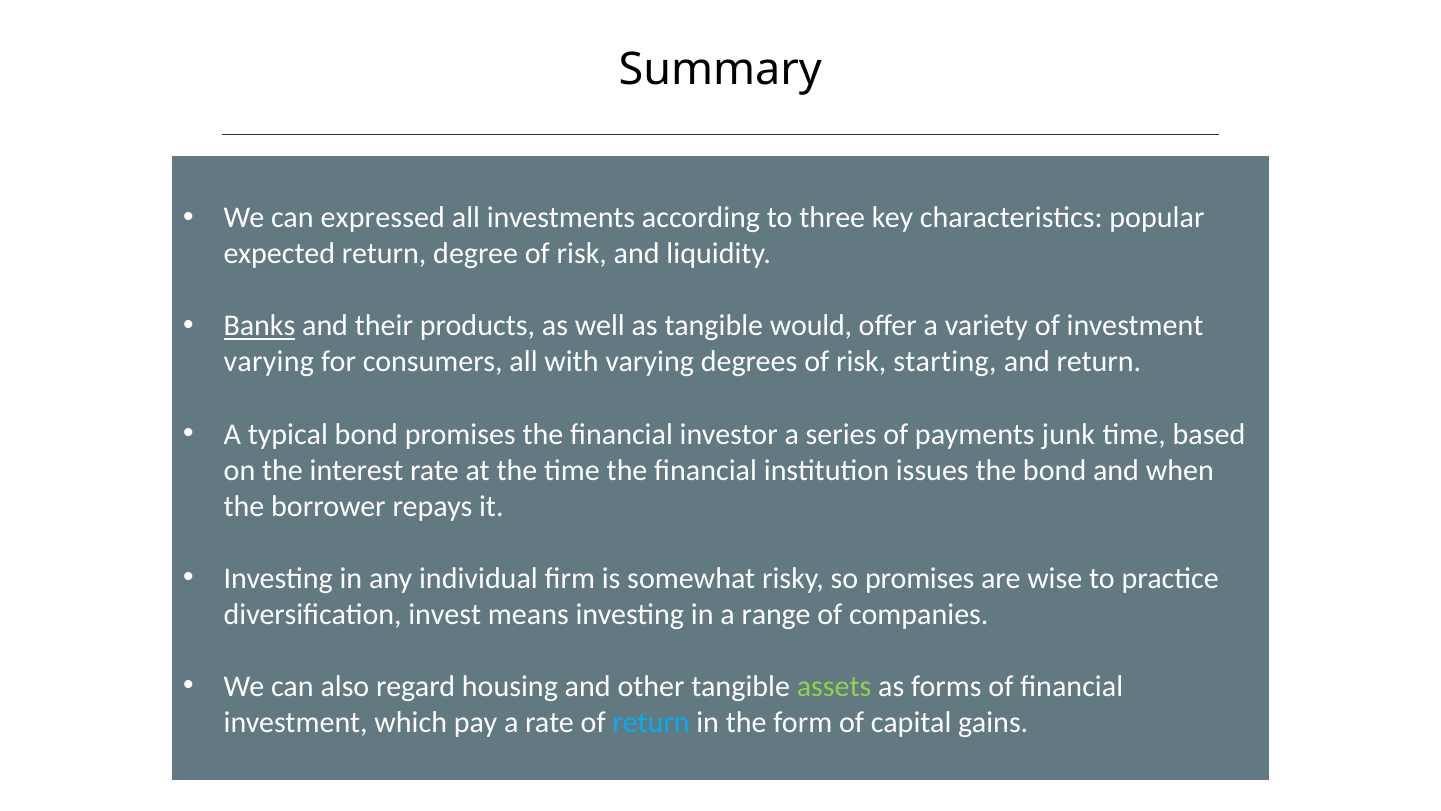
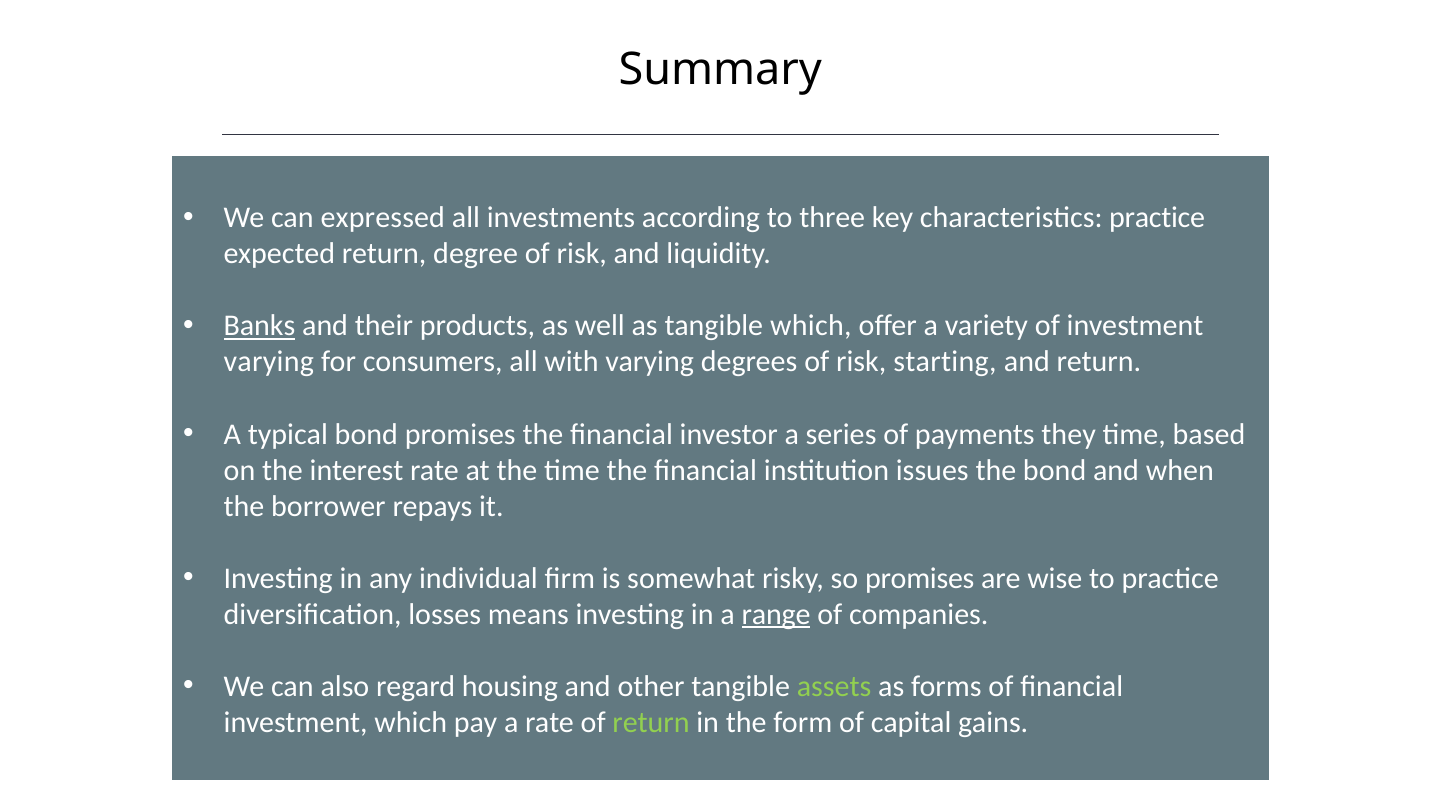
characteristics popular: popular -> practice (1157, 218)
tangible would: would -> which (811, 326)
junk: junk -> they (1069, 434)
invest: invest -> losses (445, 614)
range underline: none -> present (776, 614)
return colour: light blue -> light green (651, 722)
